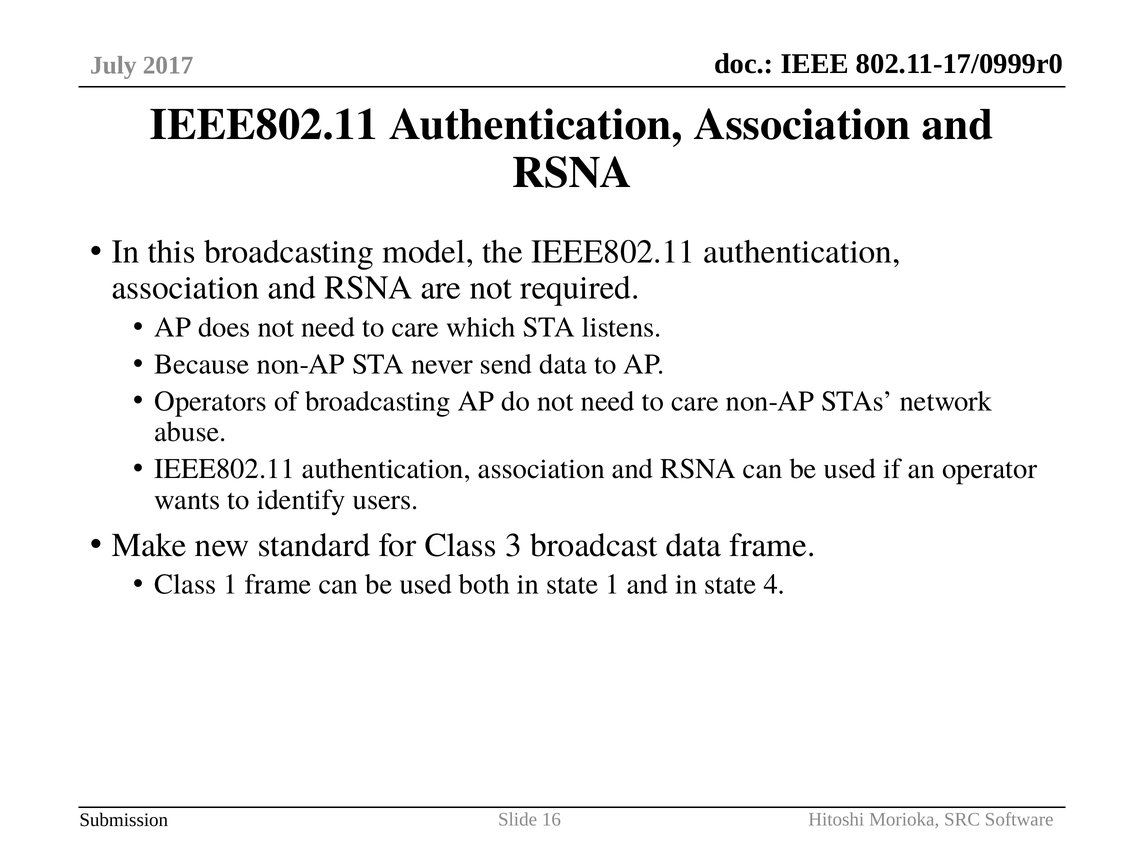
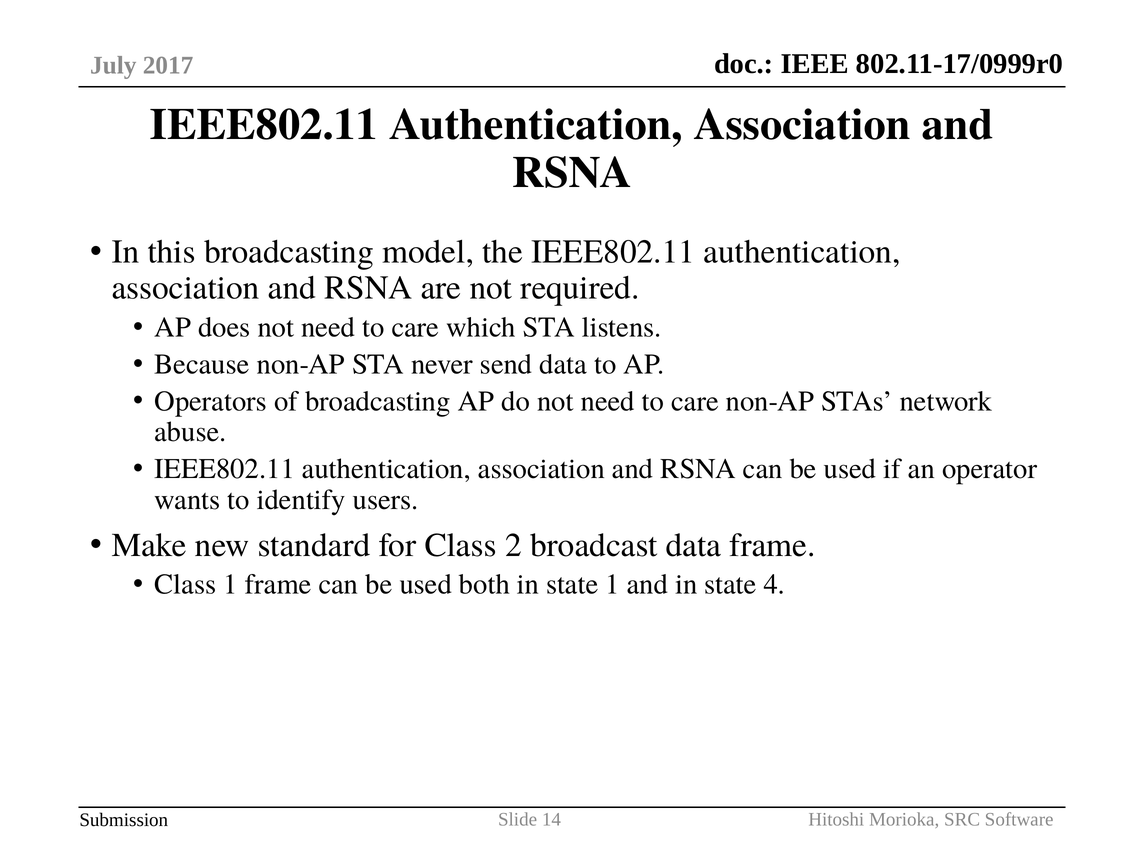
3: 3 -> 2 (513, 545)
16: 16 -> 14 (551, 820)
